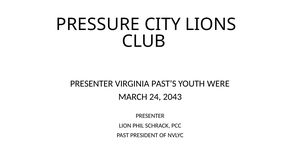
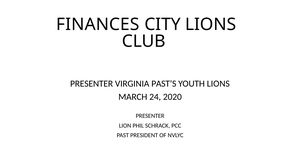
PRESSURE: PRESSURE -> FINANCES (98, 25)
YOUTH WERE: WERE -> LIONS (218, 84)
2043: 2043 -> 2020 (172, 97)
